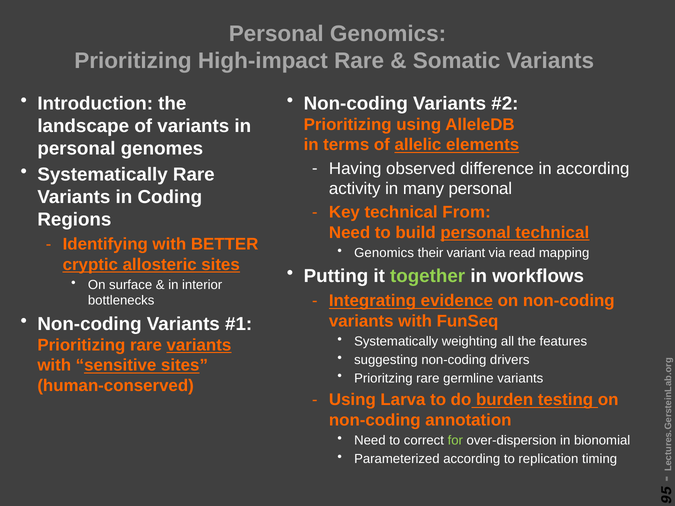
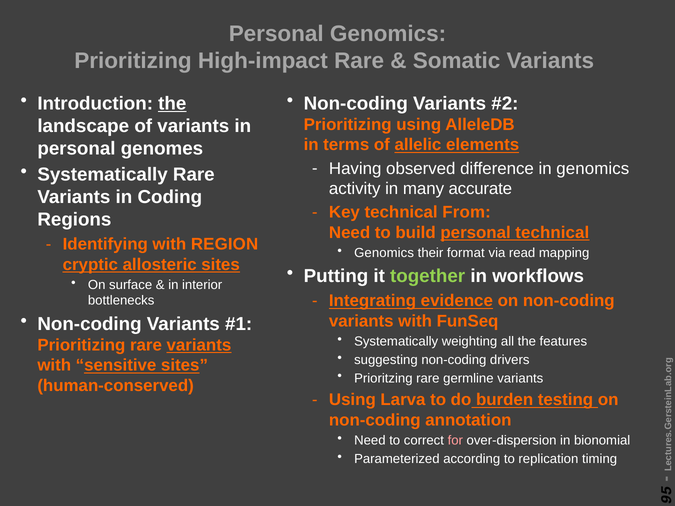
the underline: none -> present (172, 103)
in according: according -> genomics (593, 169)
many personal: personal -> accurate (480, 189)
BETTER: BETTER -> REGION (225, 244)
variant: variant -> format (466, 253)
for colour: light green -> pink (455, 441)
